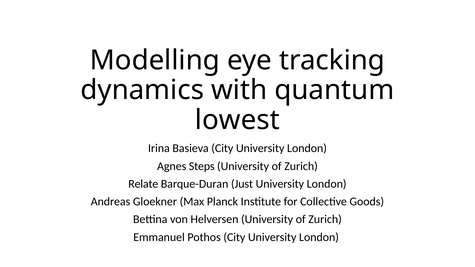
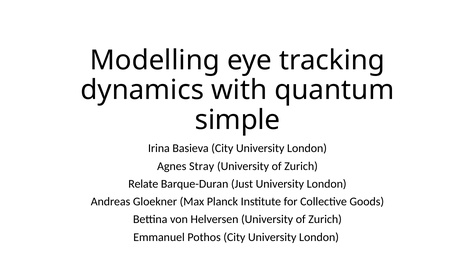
lowest: lowest -> simple (238, 120)
Steps: Steps -> Stray (202, 166)
